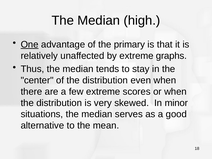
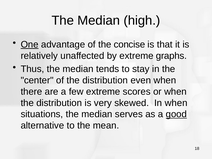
primary: primary -> concise (129, 44)
In minor: minor -> when (176, 103)
good underline: none -> present (176, 114)
